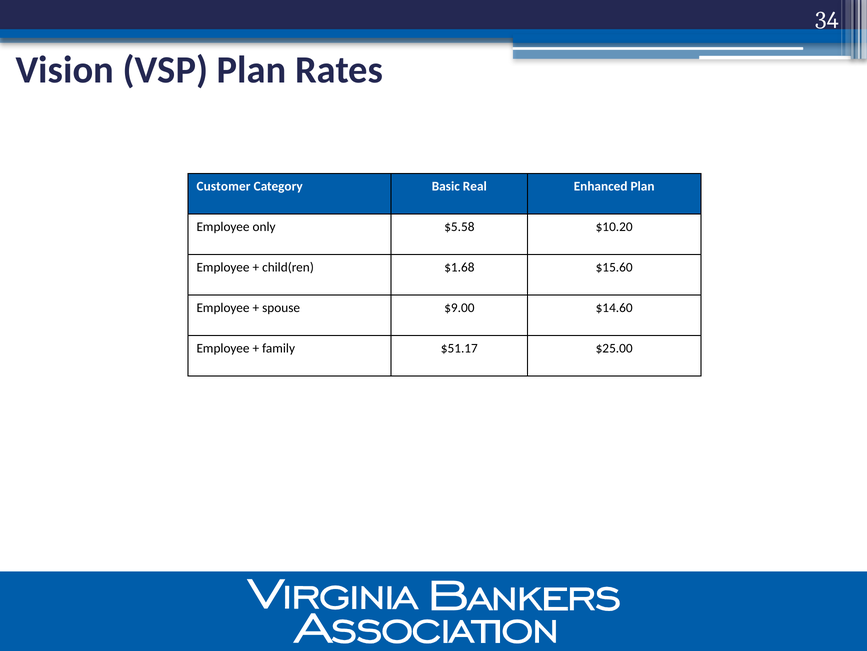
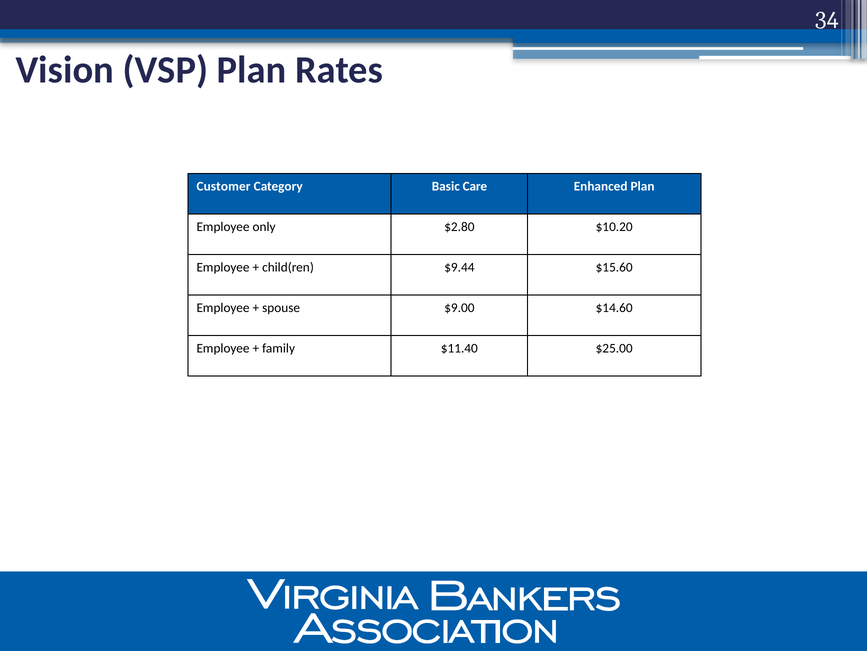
Real: Real -> Care (475, 186)
$5.58: $5.58 -> $2.80 (459, 227)
$1.68: $1.68 -> $9.44 (459, 267)
$51.17: $51.17 -> $11.40 (459, 348)
